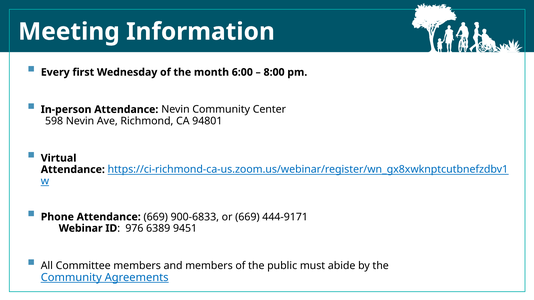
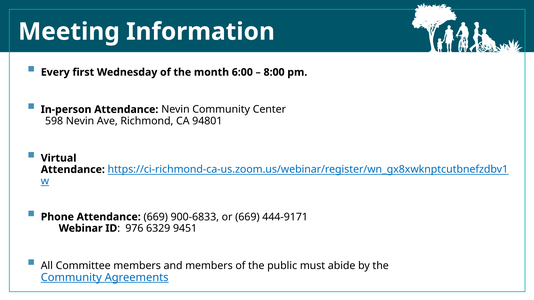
6389: 6389 -> 6329 (158, 229)
